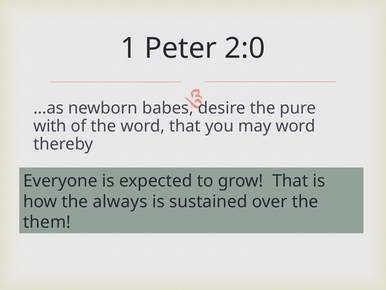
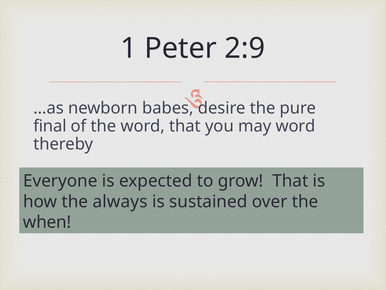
2:0: 2:0 -> 2:9 (245, 48)
with: with -> final (50, 126)
them: them -> when (47, 222)
